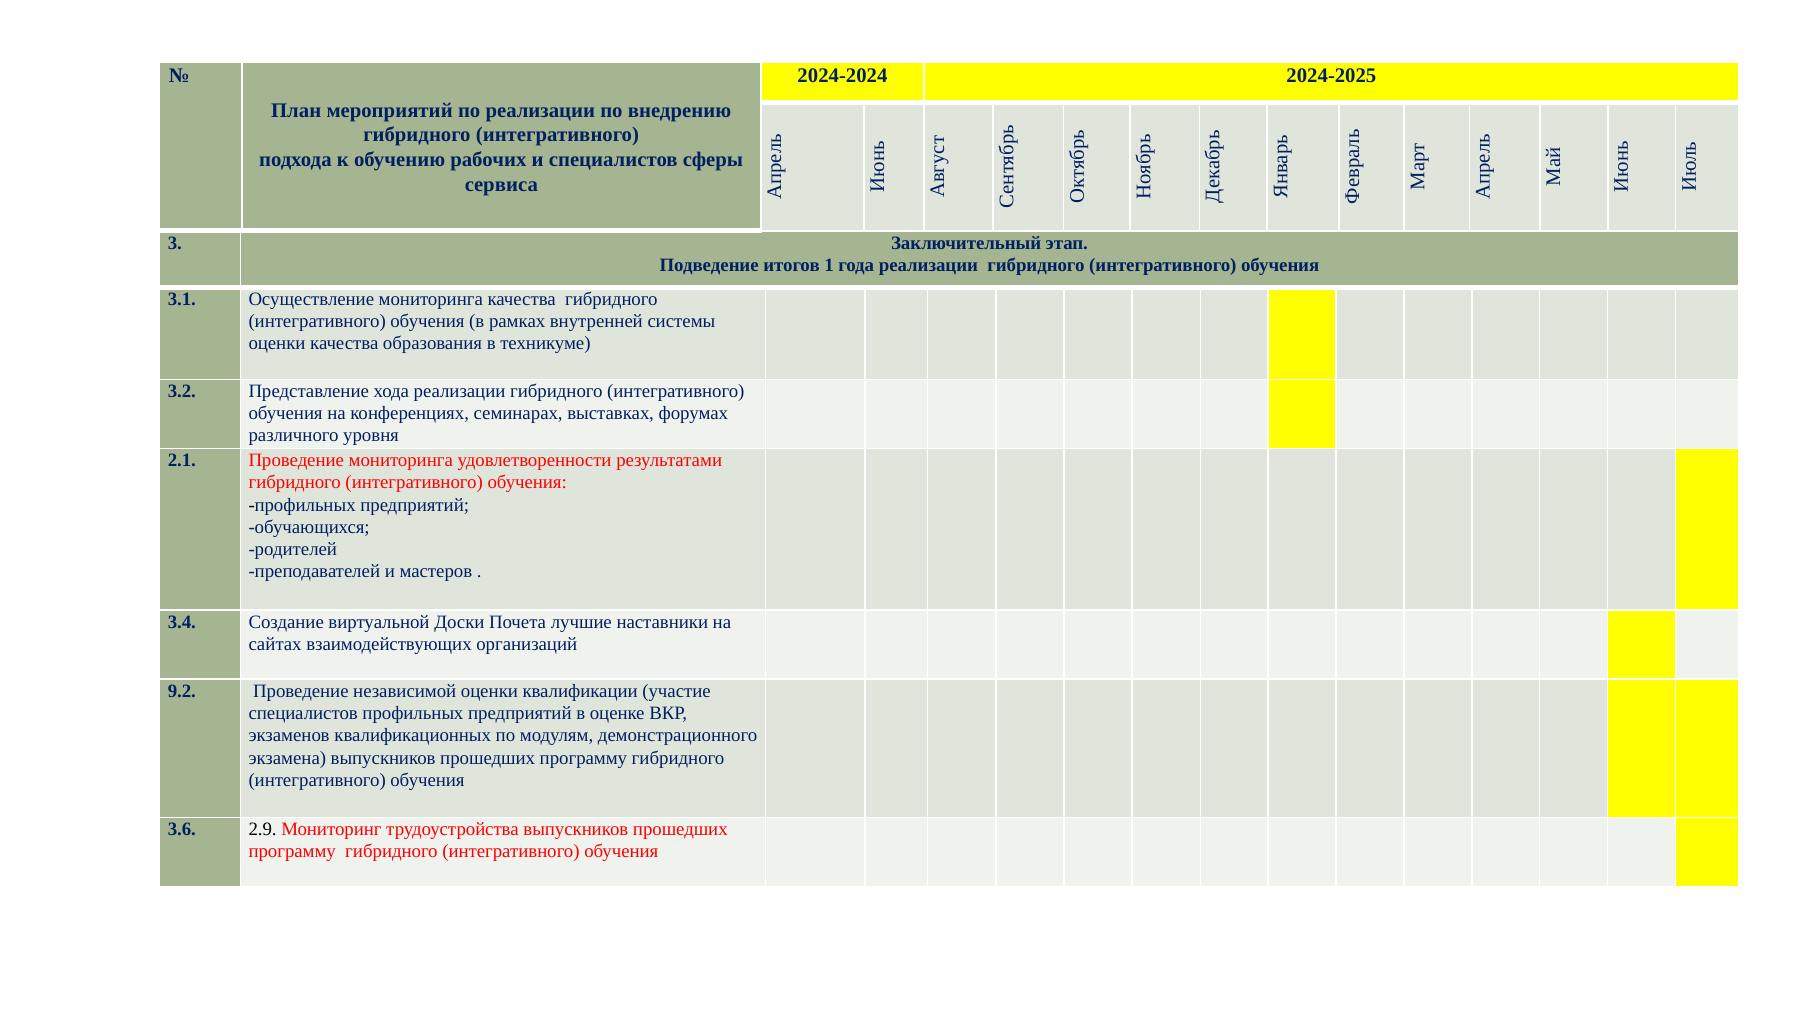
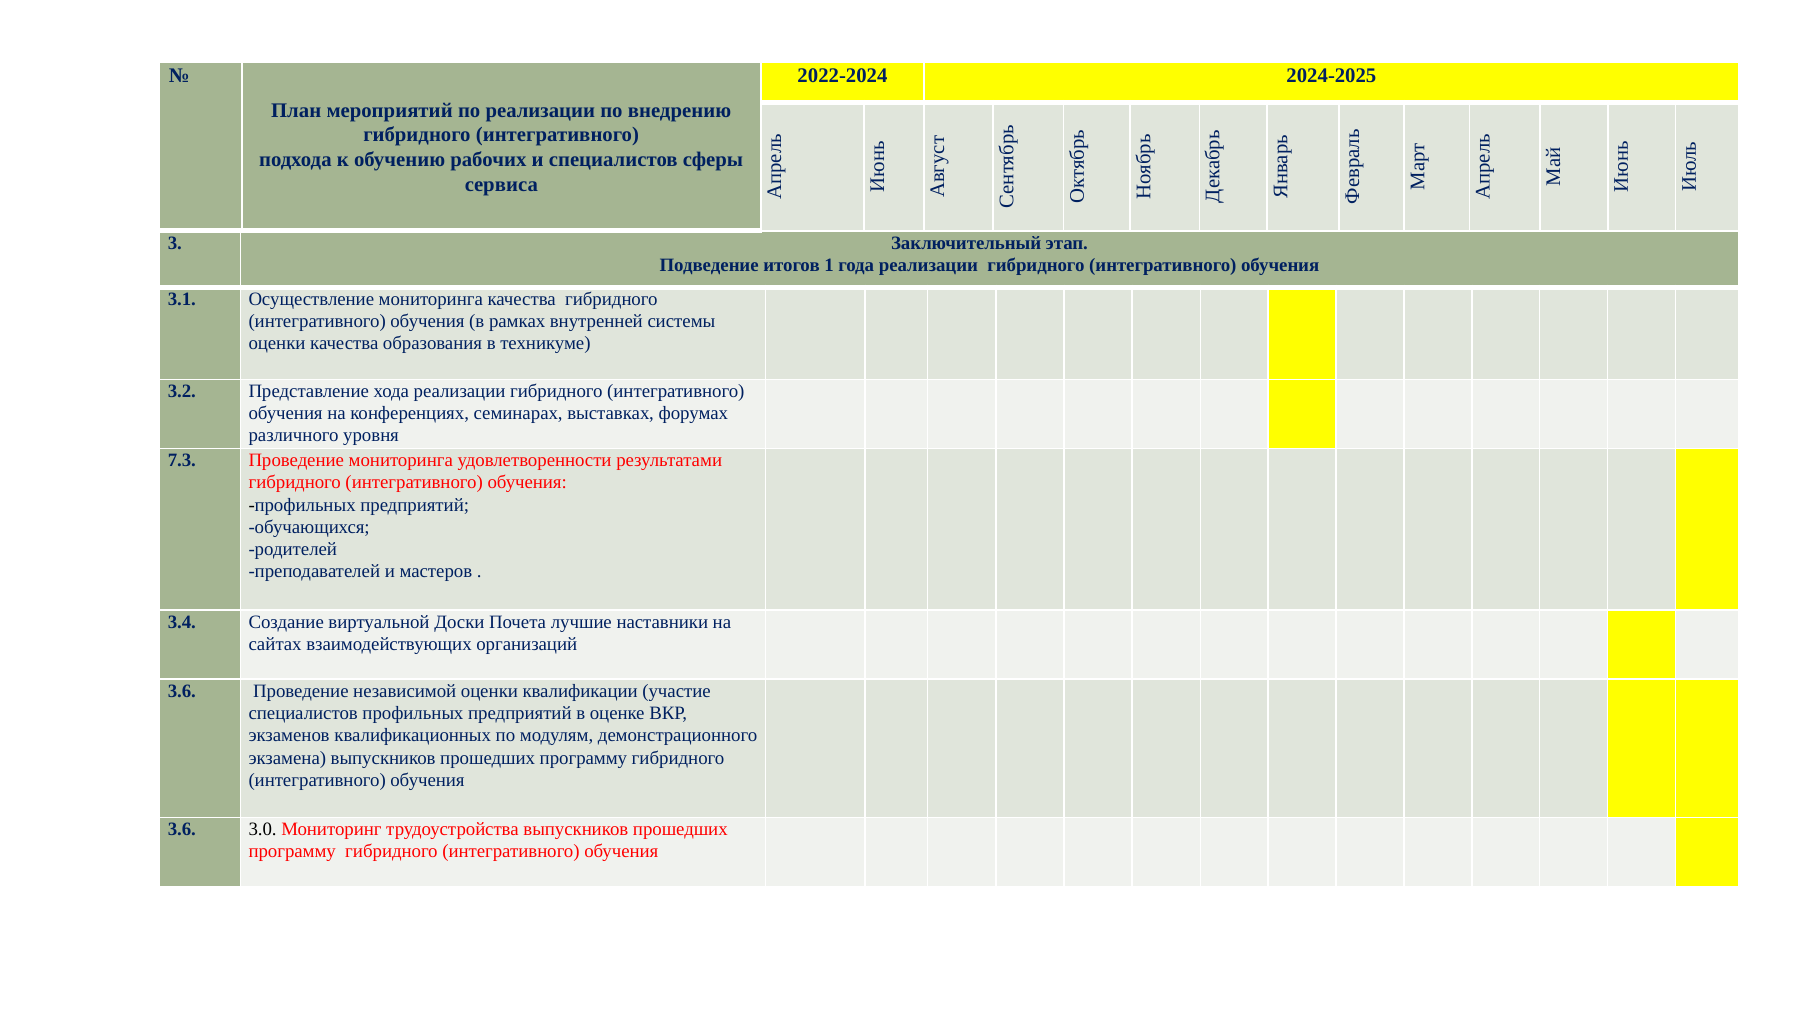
2024-2024: 2024-2024 -> 2022-2024 (842, 75)
2.1: 2.1 -> 7.3 (182, 461)
9.2: 9.2 -> 3.6 (182, 691)
2.9: 2.9 -> 3.0 (263, 830)
